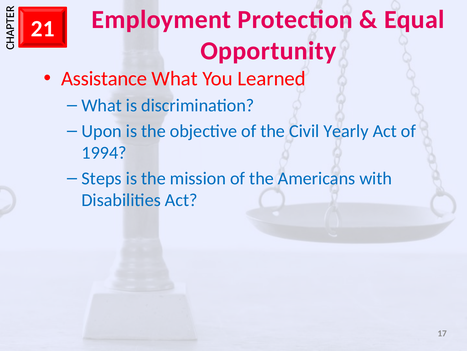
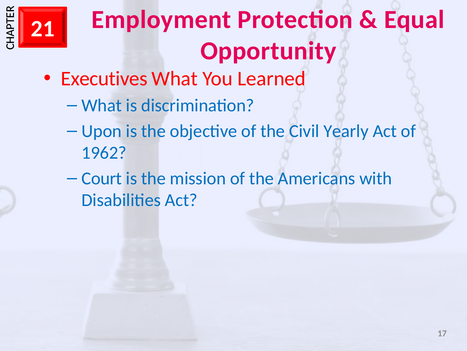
Assistance: Assistance -> Executives (104, 79)
1994: 1994 -> 1962 (104, 153)
Steps: Steps -> Court (102, 178)
